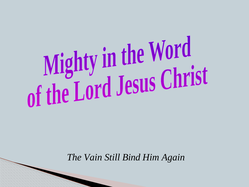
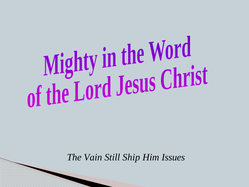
Bind: Bind -> Ship (131, 157)
Again: Again -> Issues (173, 157)
